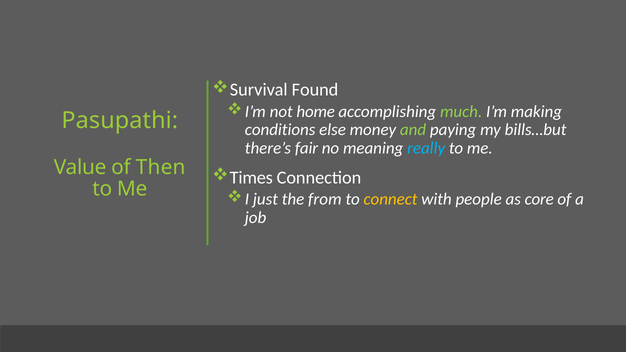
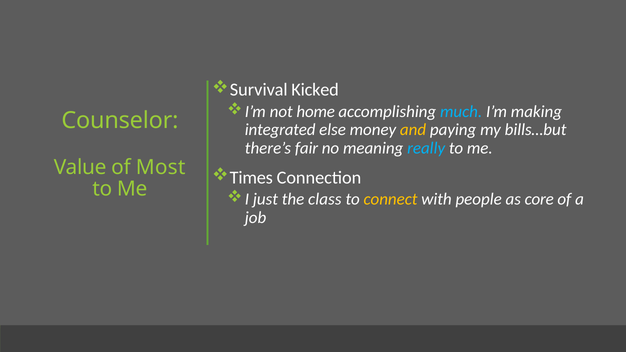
Found: Found -> Kicked (315, 90)
much colour: light green -> light blue (461, 112)
Pasupathi: Pasupathi -> Counselor (120, 121)
conditions: conditions -> integrated (280, 130)
and colour: light green -> yellow (413, 130)
Then: Then -> Most (161, 167)
from: from -> class (325, 199)
